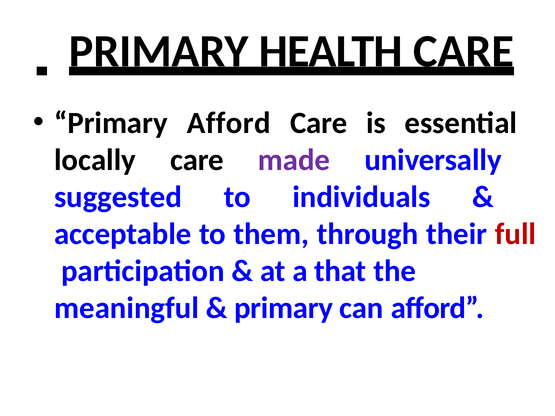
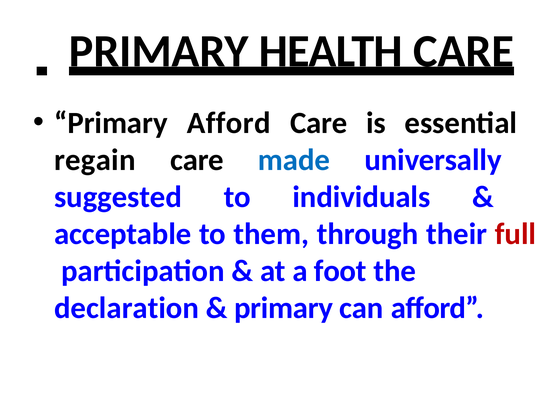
locally: locally -> regain (95, 160)
made colour: purple -> blue (294, 160)
that: that -> foot (340, 271)
meaningful: meaningful -> declaration (127, 308)
